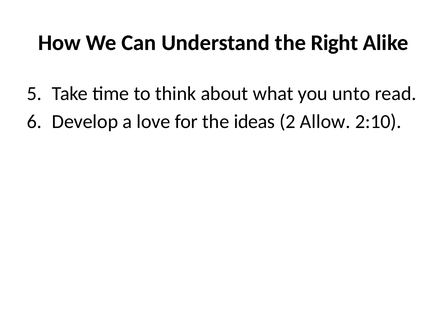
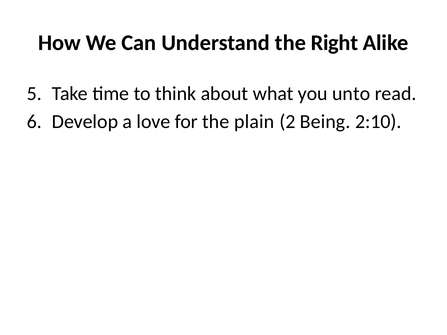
ideas: ideas -> plain (254, 122)
Allow: Allow -> Being (325, 122)
